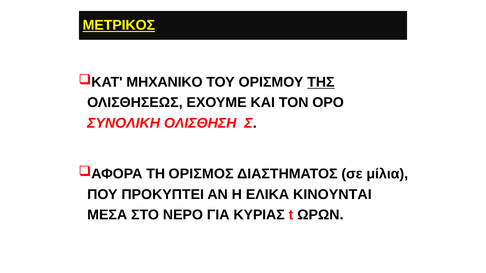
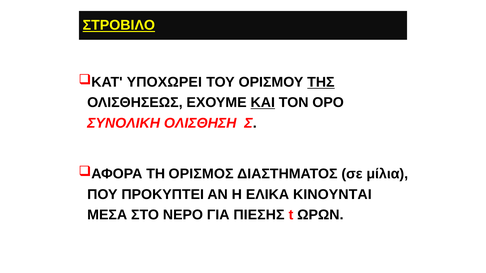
ΜΕΤΡΙΚΟΣ: ΜΕΤΡΙΚΟΣ -> ΣΤΡΟΒΙΛΟ (119, 25)
ΜΗΧΑΝΙΚΟ: ΜΗΧΑΝΙΚΟ -> ΥΠΟΧΩΡΕΙ (164, 82)
ΚΑΙ underline: none -> present (263, 103)
ΚΥΡΙΑΣ: ΚΥΡΙΑΣ -> ΠΙΕΣΗΣ (259, 215)
